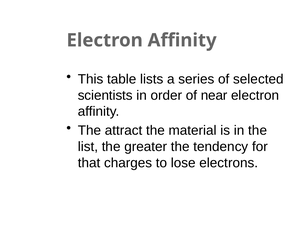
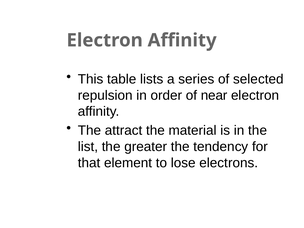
scientists: scientists -> repulsion (105, 95)
charges: charges -> element (128, 163)
